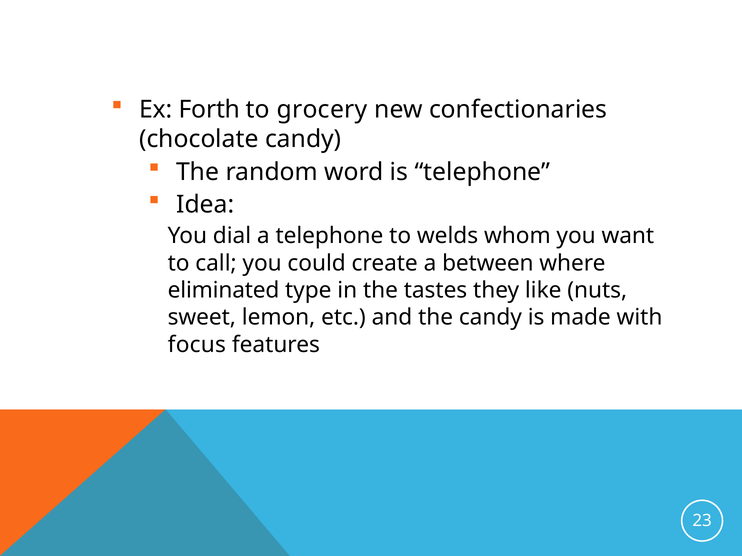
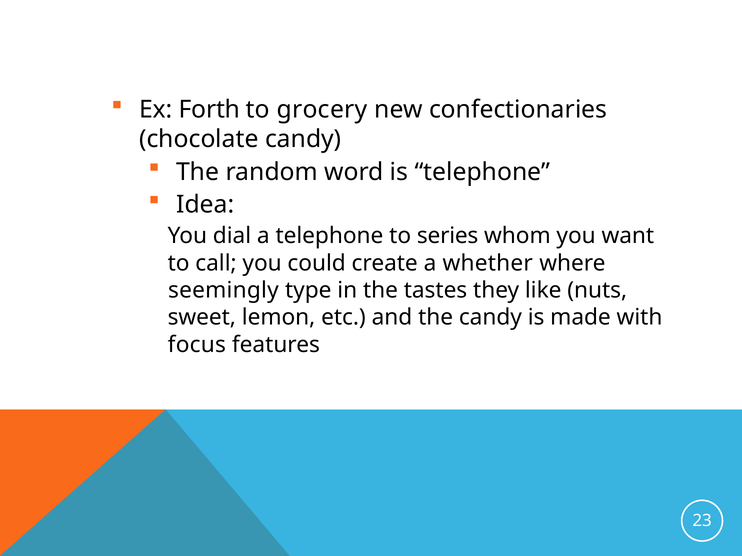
welds: welds -> series (448, 236)
between: between -> whether (488, 263)
eliminated: eliminated -> seemingly (223, 291)
